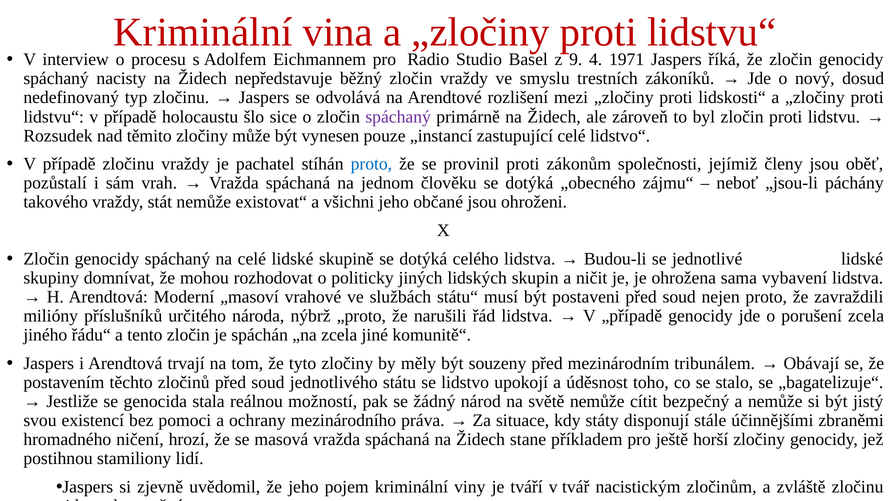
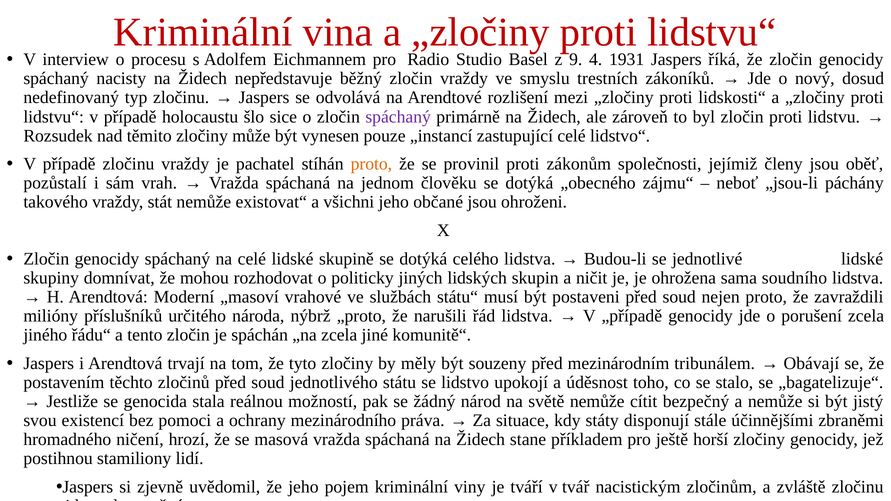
1971: 1971 -> 1931 (627, 60)
proto colour: blue -> orange (371, 164)
vybavení: vybavení -> soudního (794, 278)
